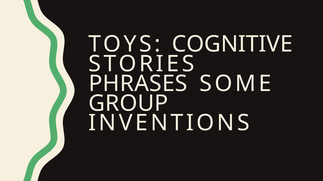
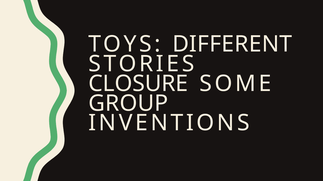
COGNITIVE: COGNITIVE -> DIFFERENT (232, 44)
PHRASES: PHRASES -> CLOSURE (138, 84)
